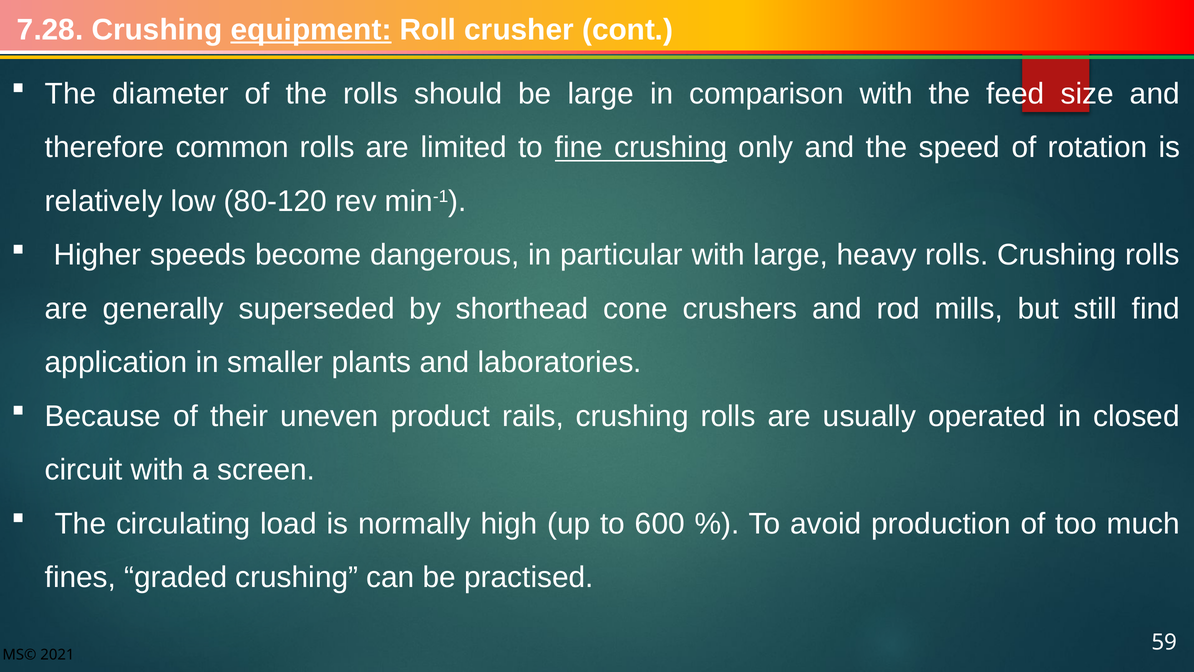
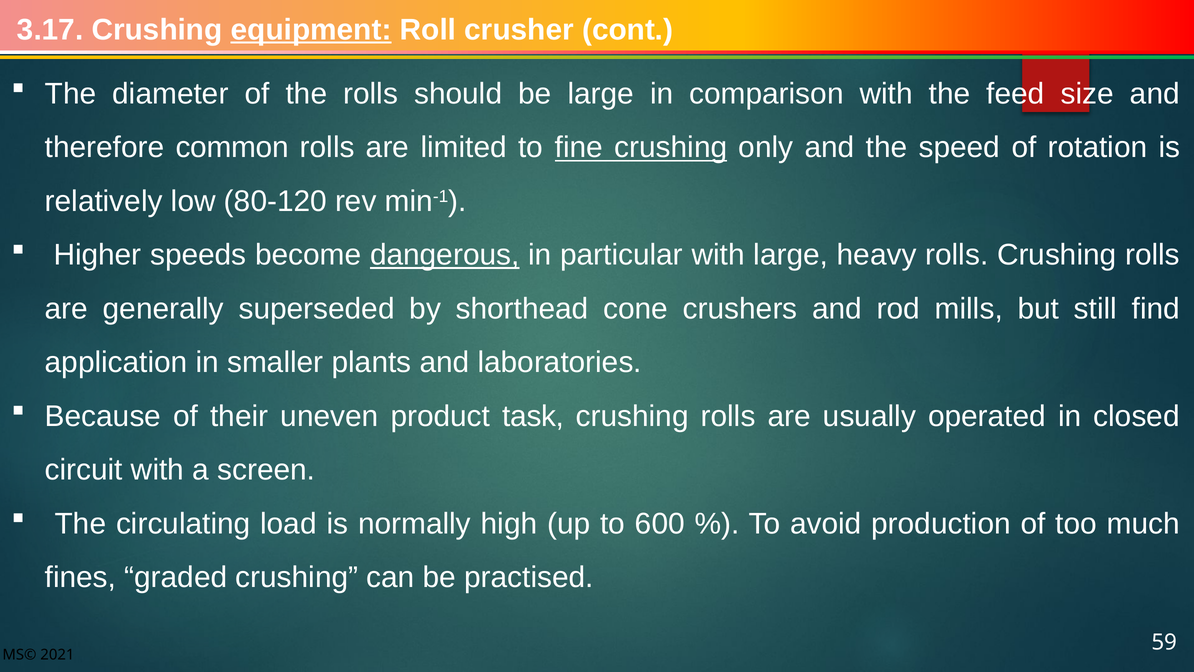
7.28: 7.28 -> 3.17 (50, 30)
dangerous underline: none -> present (445, 255)
rails: rails -> task (533, 416)
